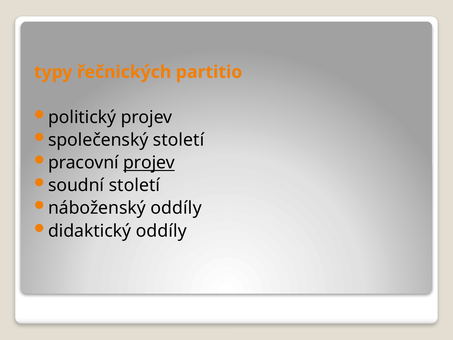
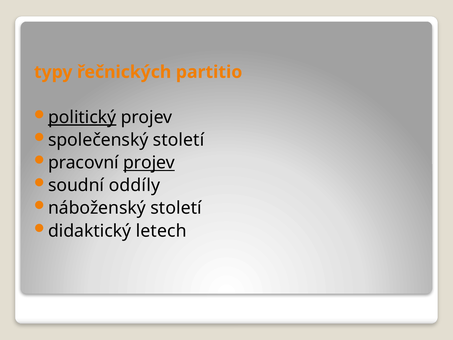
politický underline: none -> present (82, 117)
soudní století: století -> oddíly (134, 185)
náboženský oddíly: oddíly -> století (176, 208)
didaktický oddíly: oddíly -> letech (161, 231)
